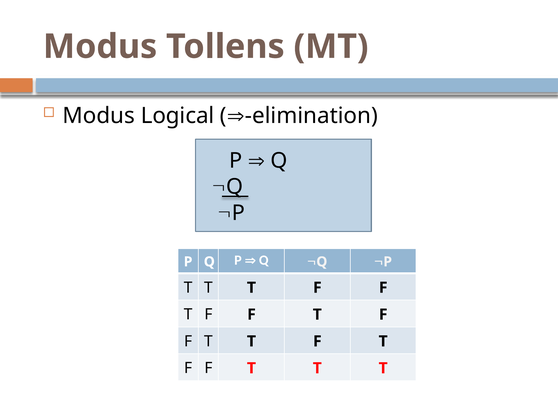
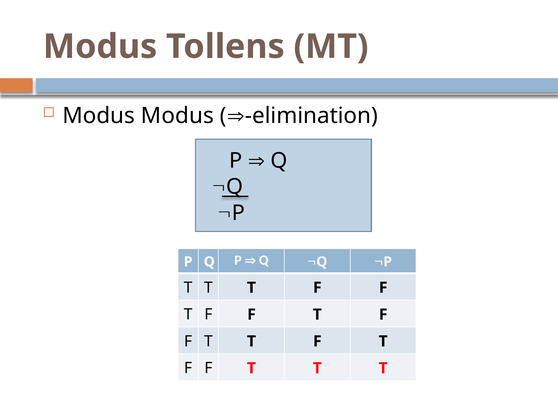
Modus Logical: Logical -> Modus (177, 116)
